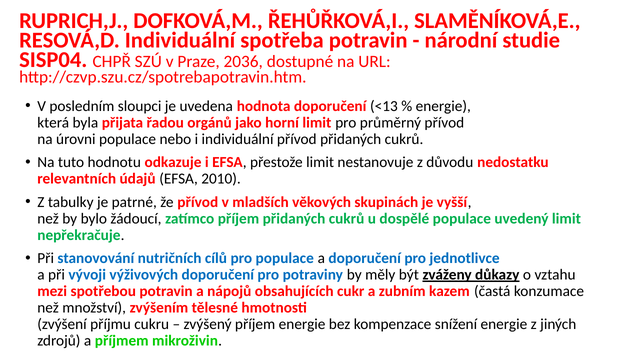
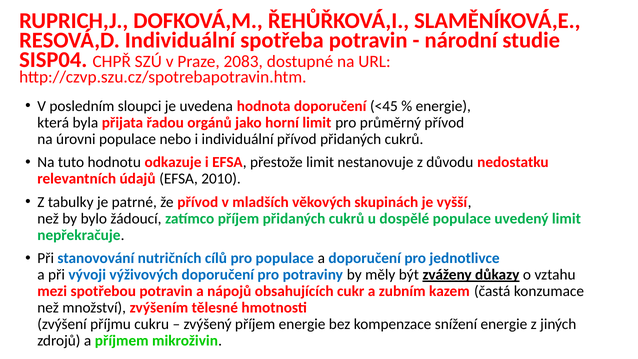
2036: 2036 -> 2083 (243, 61)
<13: <13 -> <45 (384, 106)
